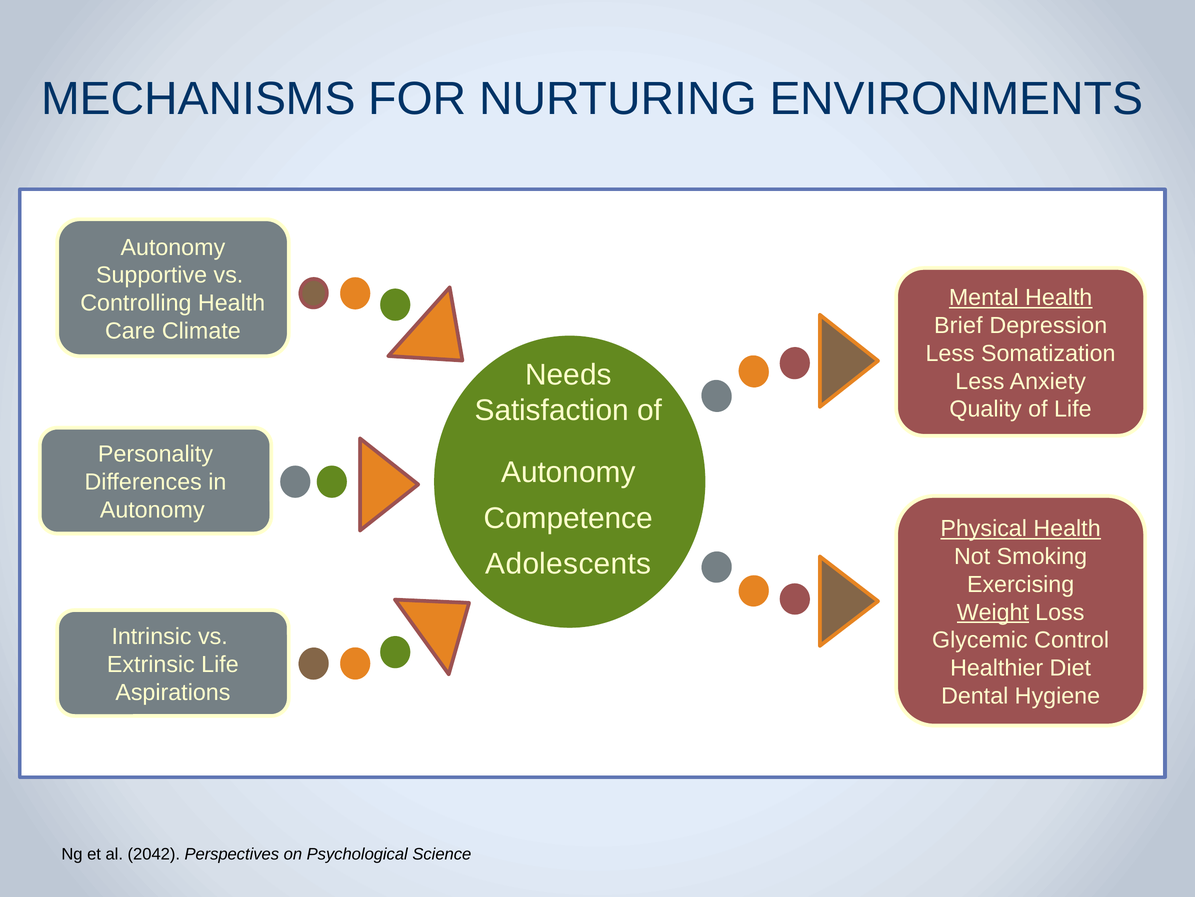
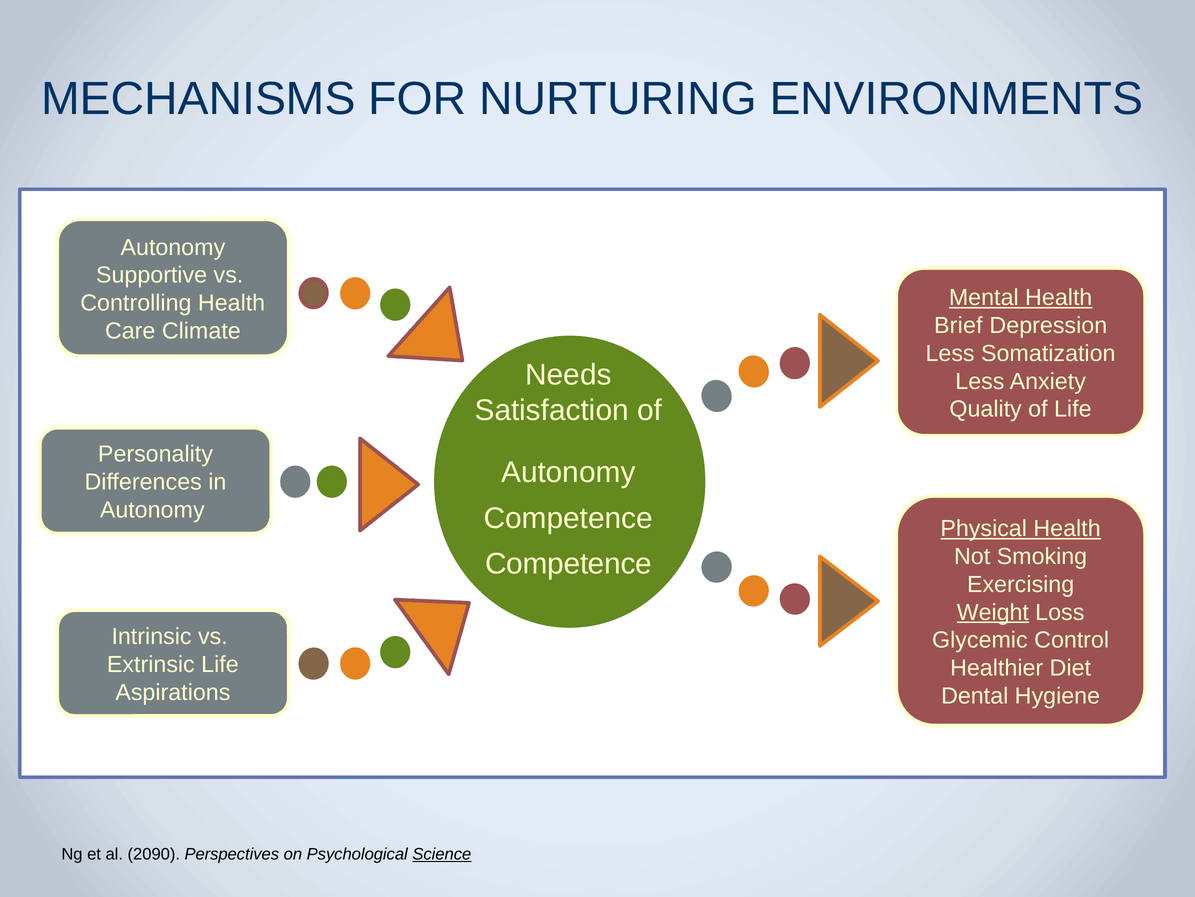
Adolescents: Adolescents -> Competence (569, 564)
2042: 2042 -> 2090 (154, 853)
Science underline: none -> present (442, 853)
